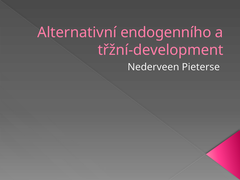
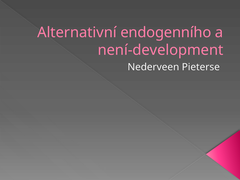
třžní-development: třžní-development -> není-development (161, 50)
